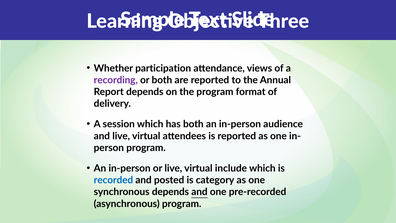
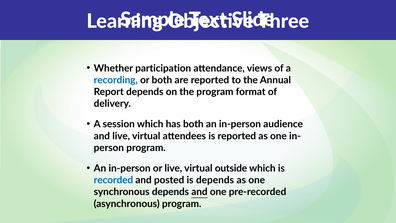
recording colour: purple -> blue (116, 80)
include: include -> outside (231, 168)
is category: category -> depends (215, 180)
